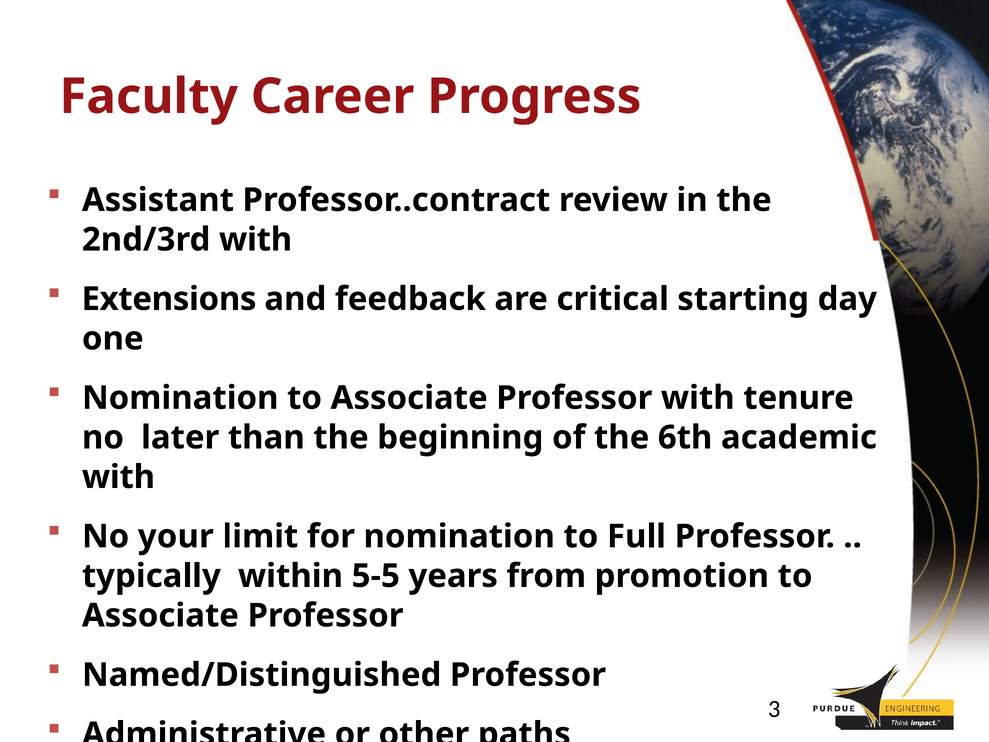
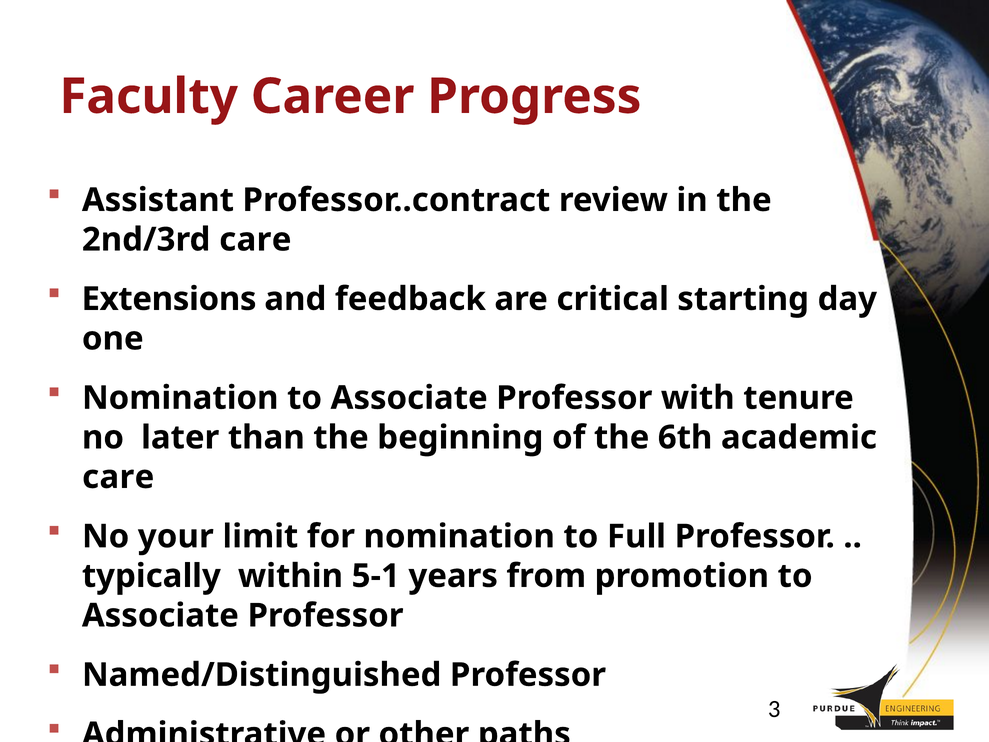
2nd/3rd with: with -> care (255, 240)
with: with -> care (118, 477)
5-5: 5-5 -> 5-1 (376, 576)
